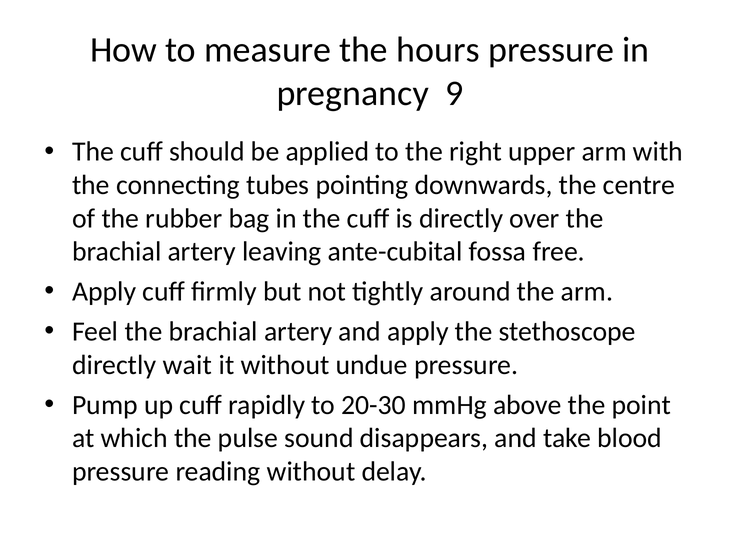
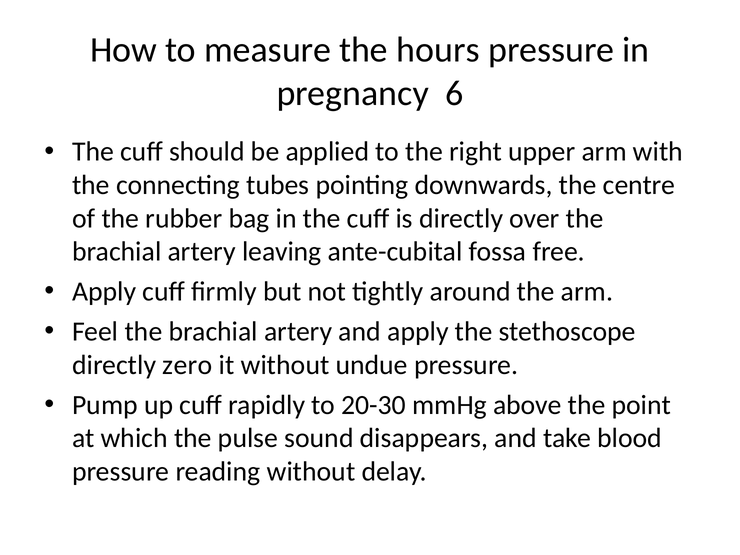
9: 9 -> 6 (454, 93)
wait: wait -> zero (187, 365)
